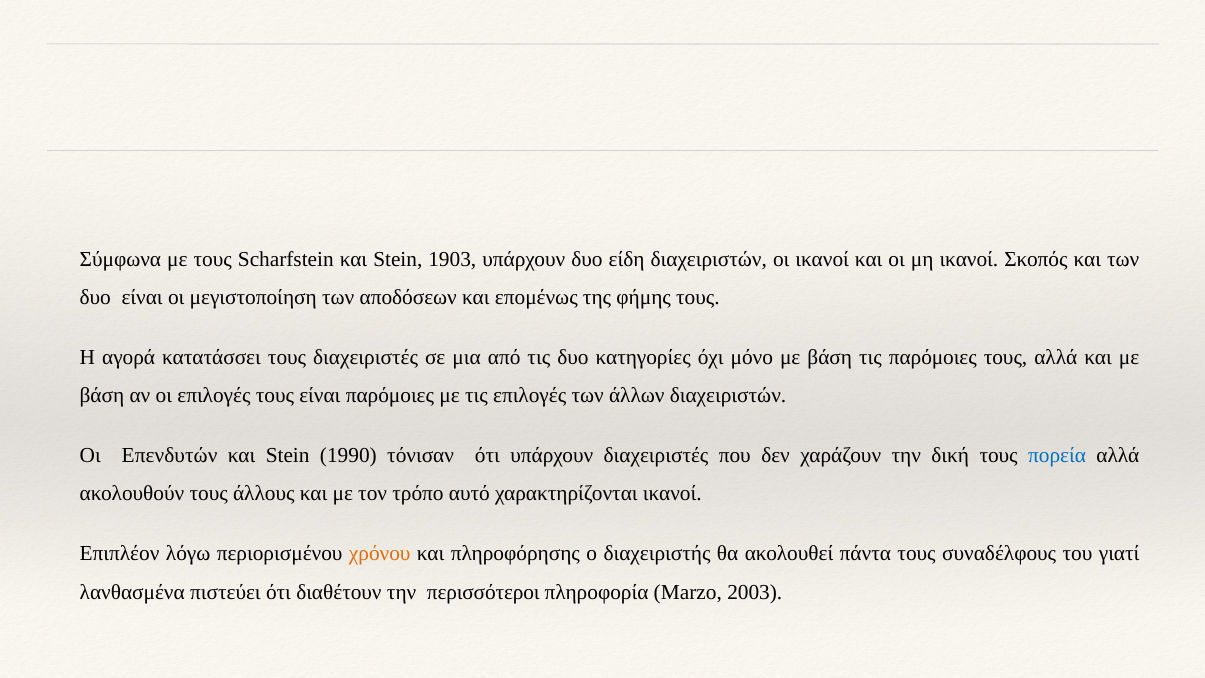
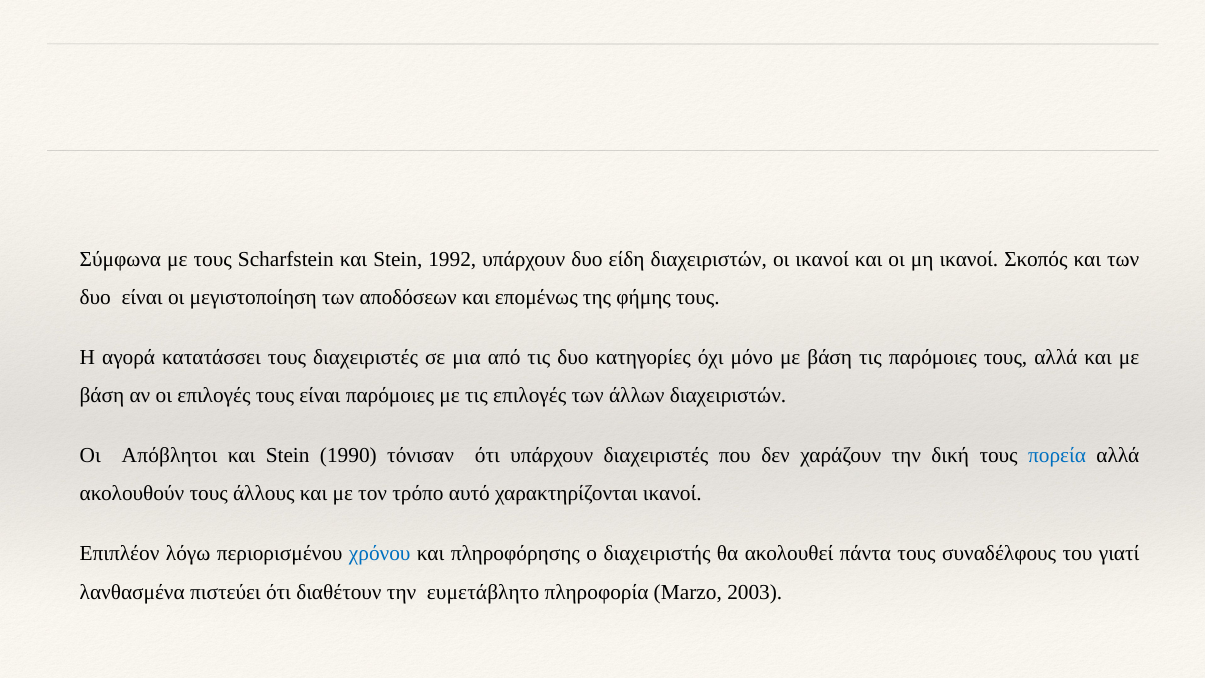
1903: 1903 -> 1992 (452, 259)
Επενδυτών: Επενδυτών -> Απόβλητοι (170, 455)
χρόνου colour: orange -> blue (380, 553)
περισσότεροι: περισσότεροι -> ευμετάβλητο (483, 592)
